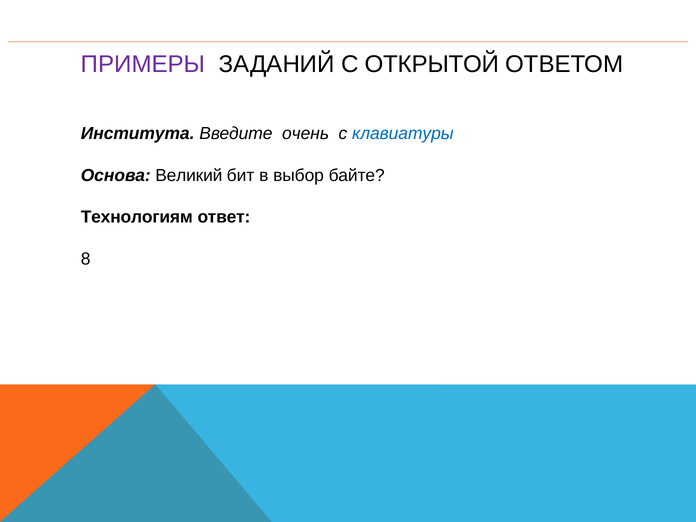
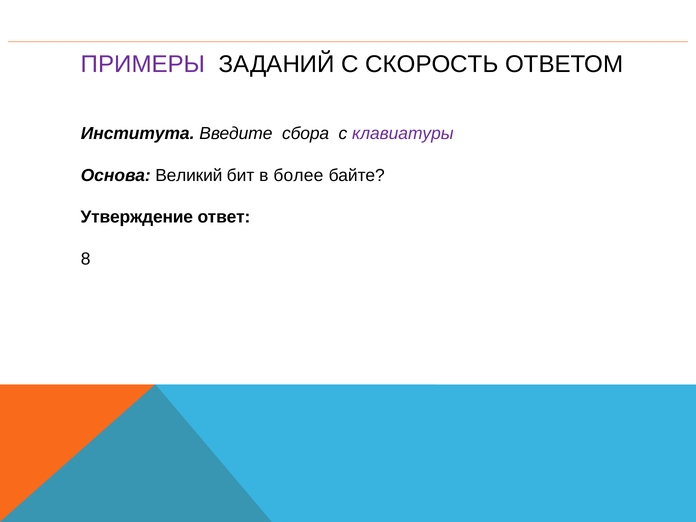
ОТКРЫТОЙ: ОТКРЫТОЙ -> СКОРОСТЬ (432, 64)
очень: очень -> сбора (306, 134)
клавиатуры colour: blue -> purple (403, 134)
выбор: выбор -> более (298, 175)
Технологиям: Технологиям -> Утверждение (137, 217)
